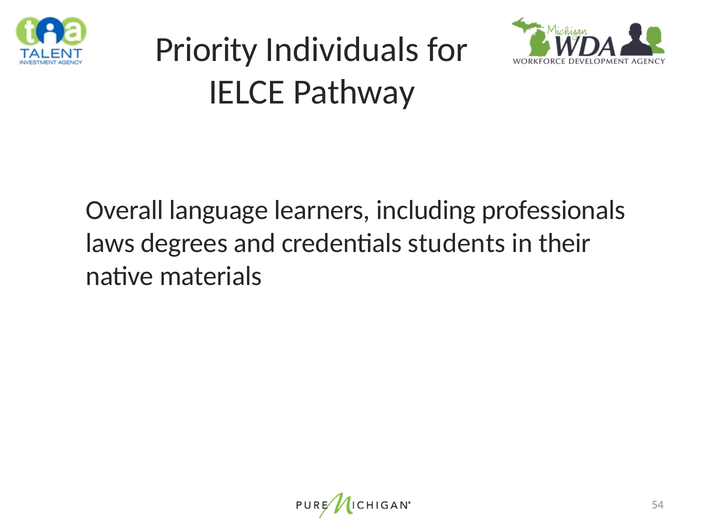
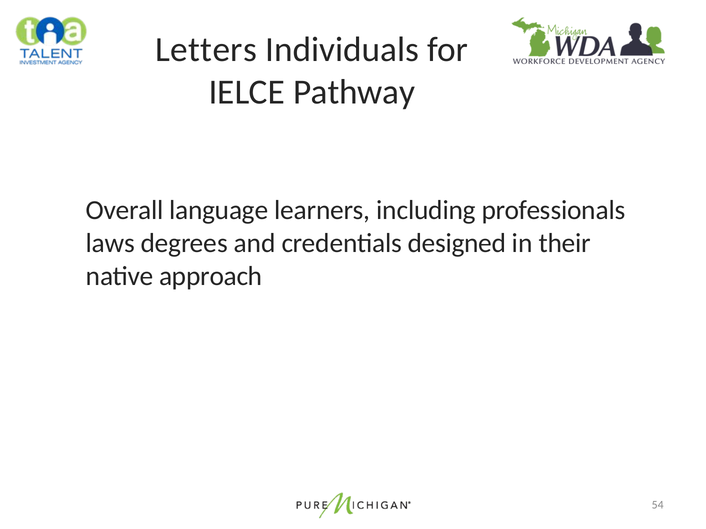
Priority: Priority -> Letters (206, 50)
students: students -> designed (457, 244)
materials: materials -> approach (211, 277)
